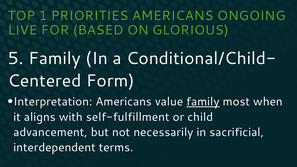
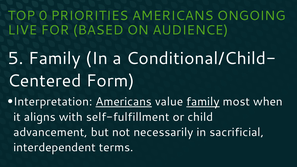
1: 1 -> 0 (43, 16)
GLORIOUS: GLORIOUS -> AUDIENCE (190, 30)
Americans underline: none -> present (124, 102)
